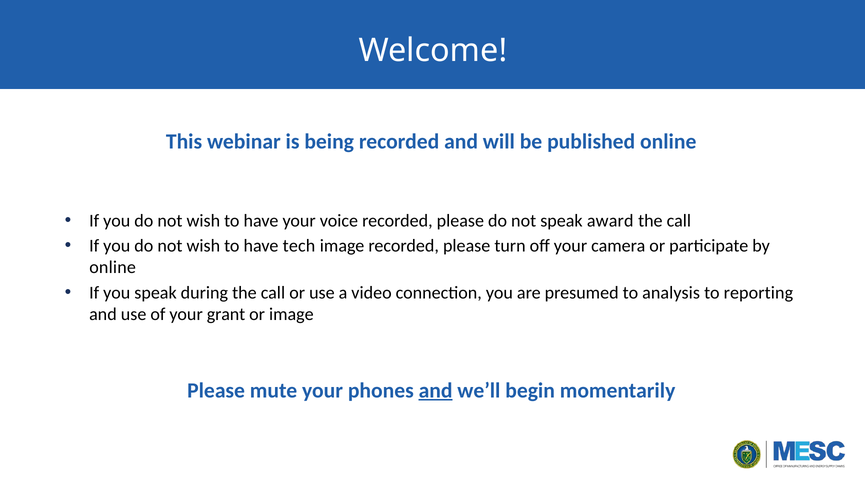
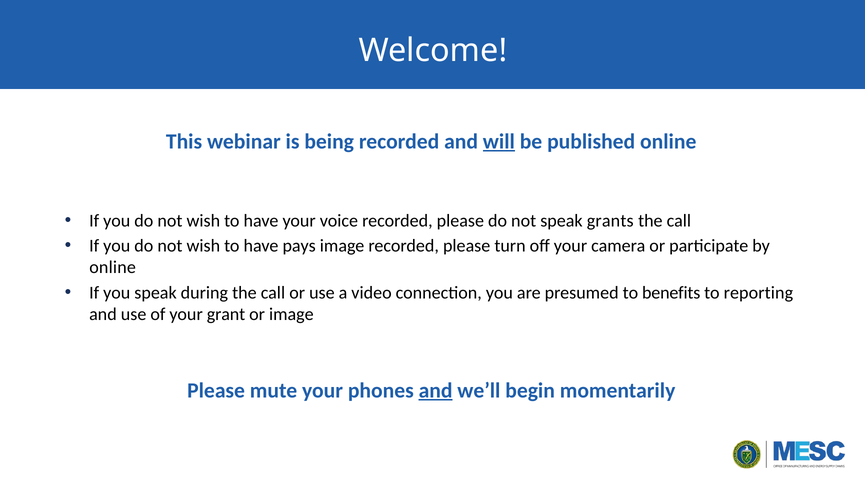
will underline: none -> present (499, 141)
award: award -> grants (610, 220)
tech: tech -> pays (299, 246)
analysis: analysis -> benefits (671, 293)
